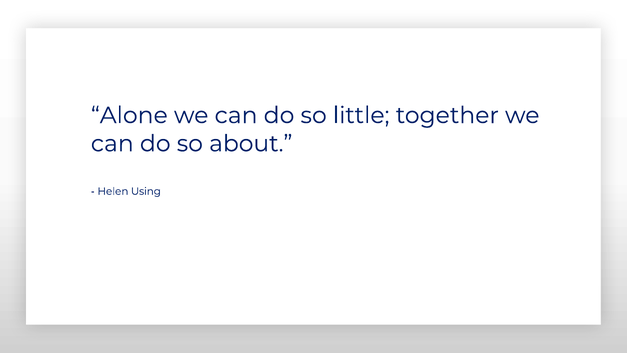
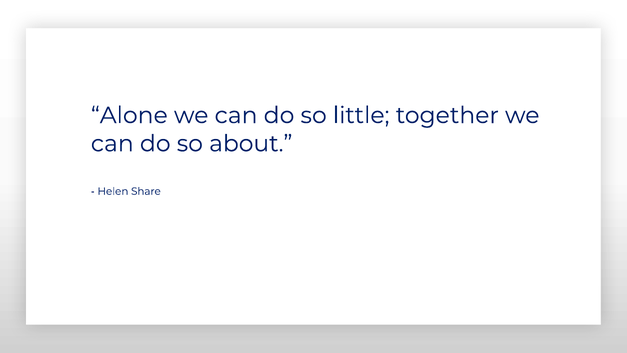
Using: Using -> Share (146, 191)
